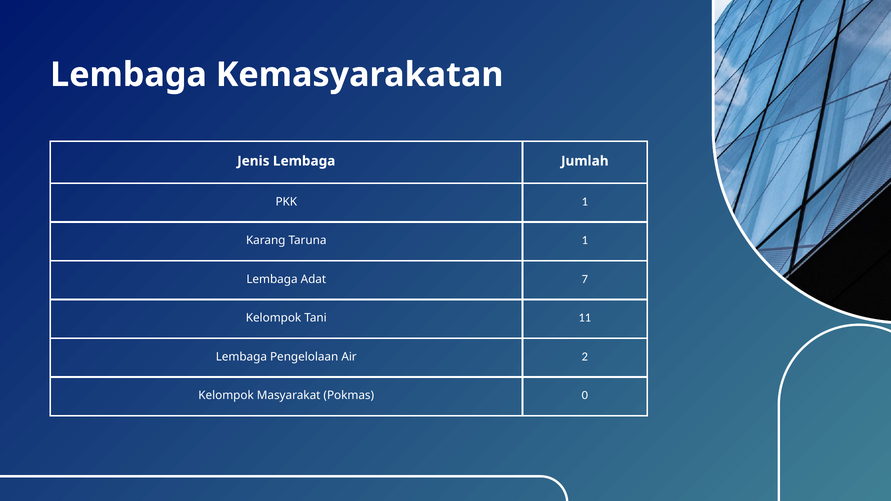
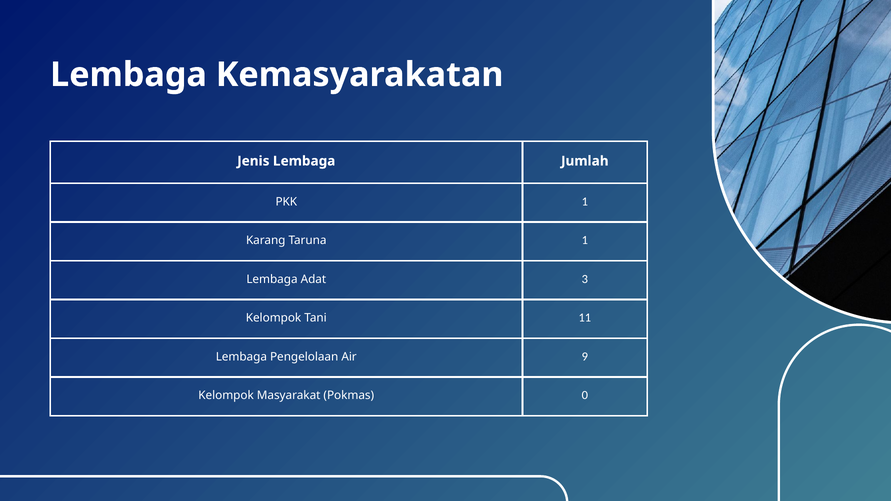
7: 7 -> 3 (585, 279)
2: 2 -> 9 (585, 357)
